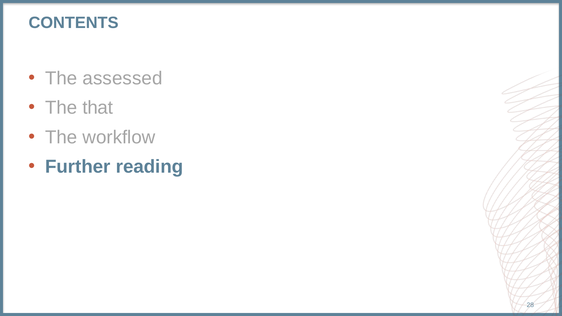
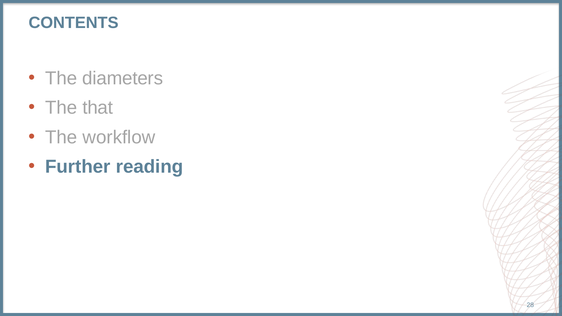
assessed: assessed -> diameters (123, 78)
